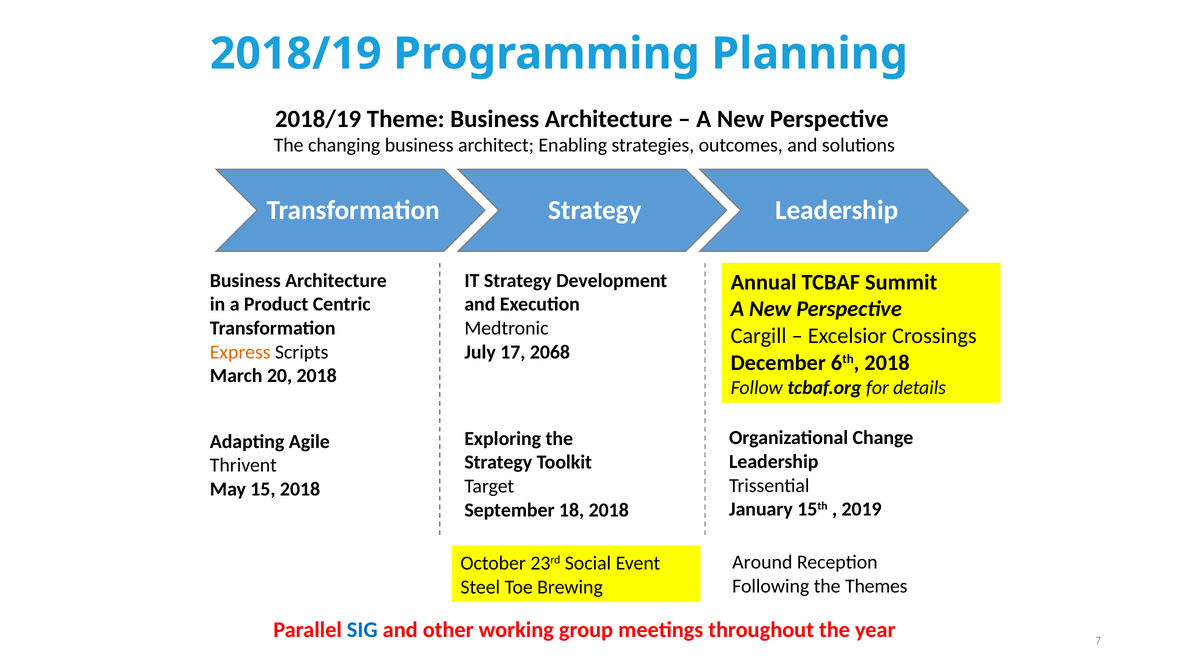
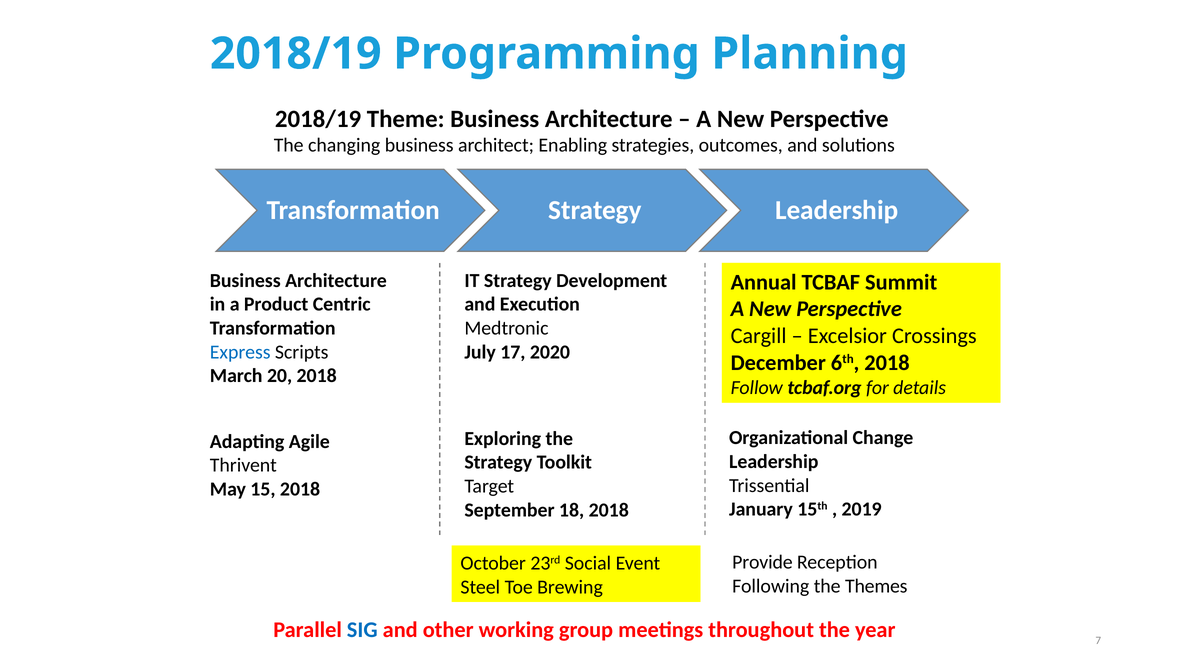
Express colour: orange -> blue (240, 352)
2068: 2068 -> 2020 (550, 352)
Around: Around -> Provide (762, 562)
